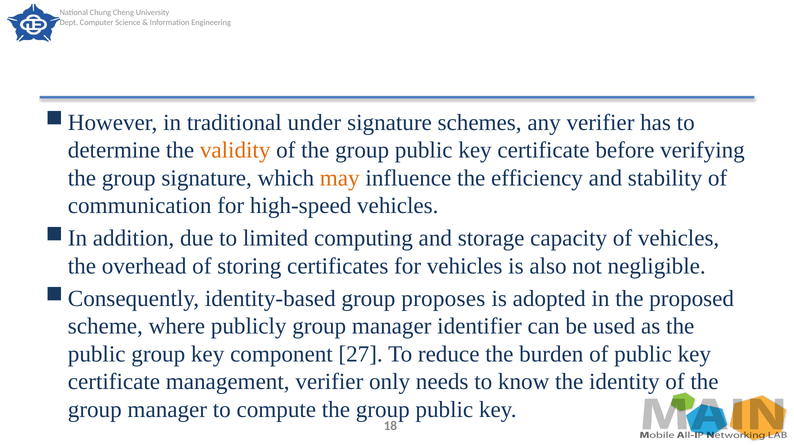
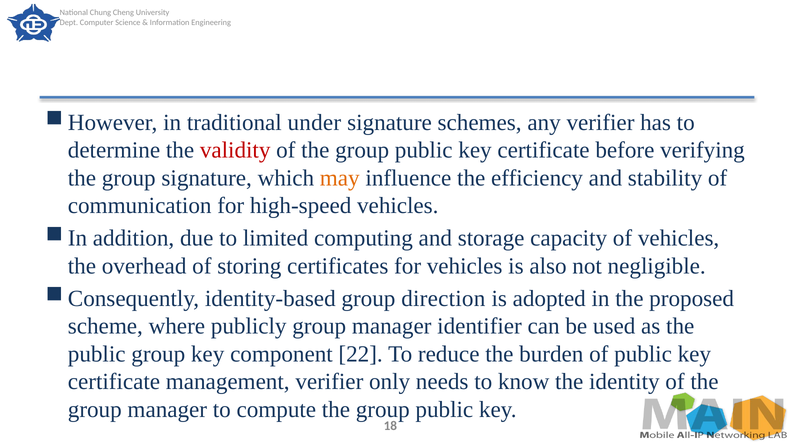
validity colour: orange -> red (235, 151)
proposes: proposes -> direction (443, 299)
27: 27 -> 22 (361, 354)
